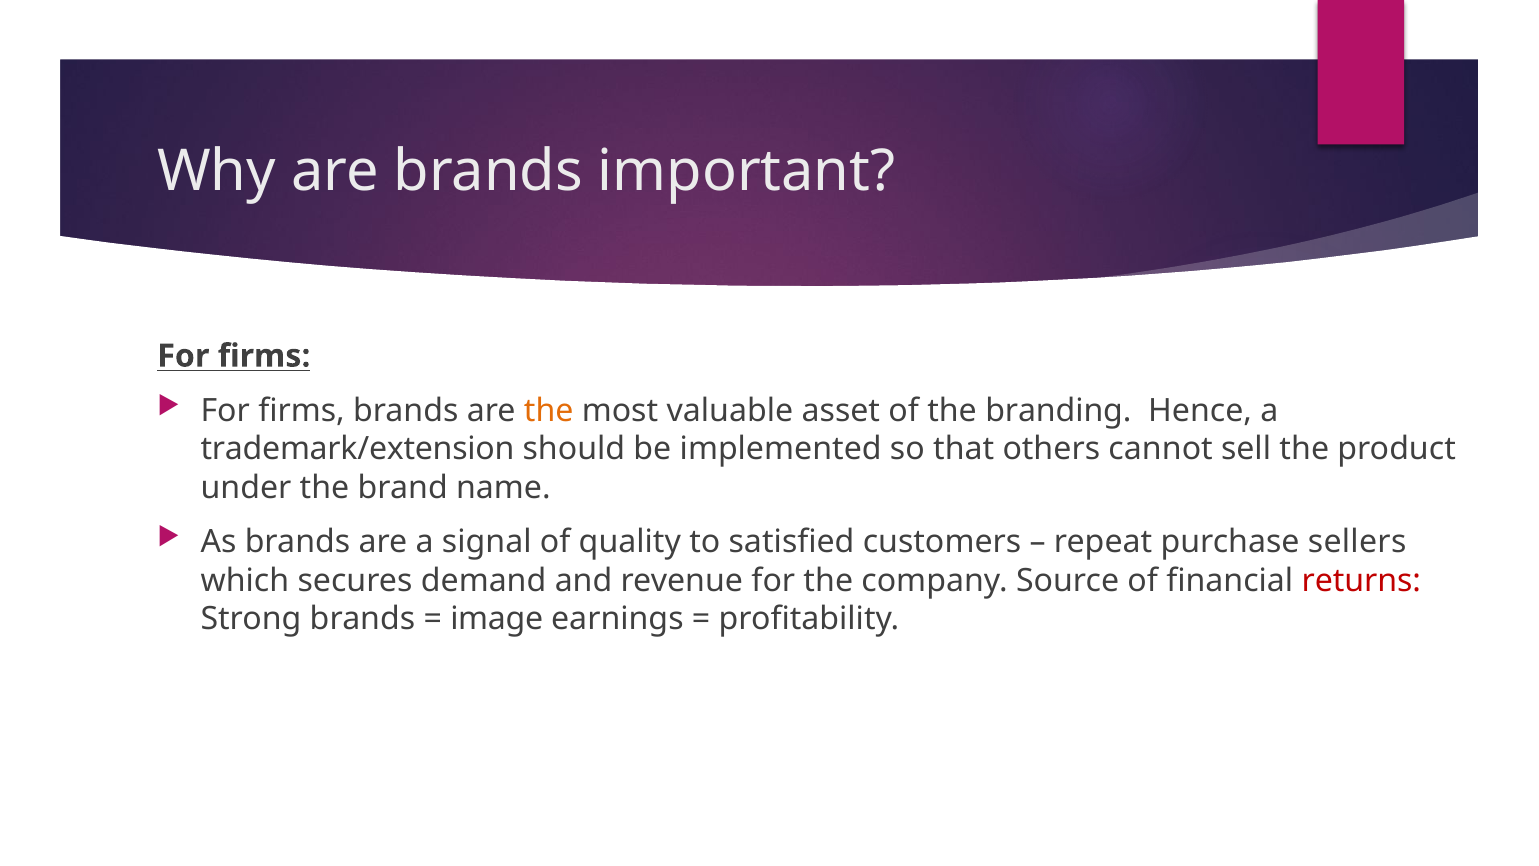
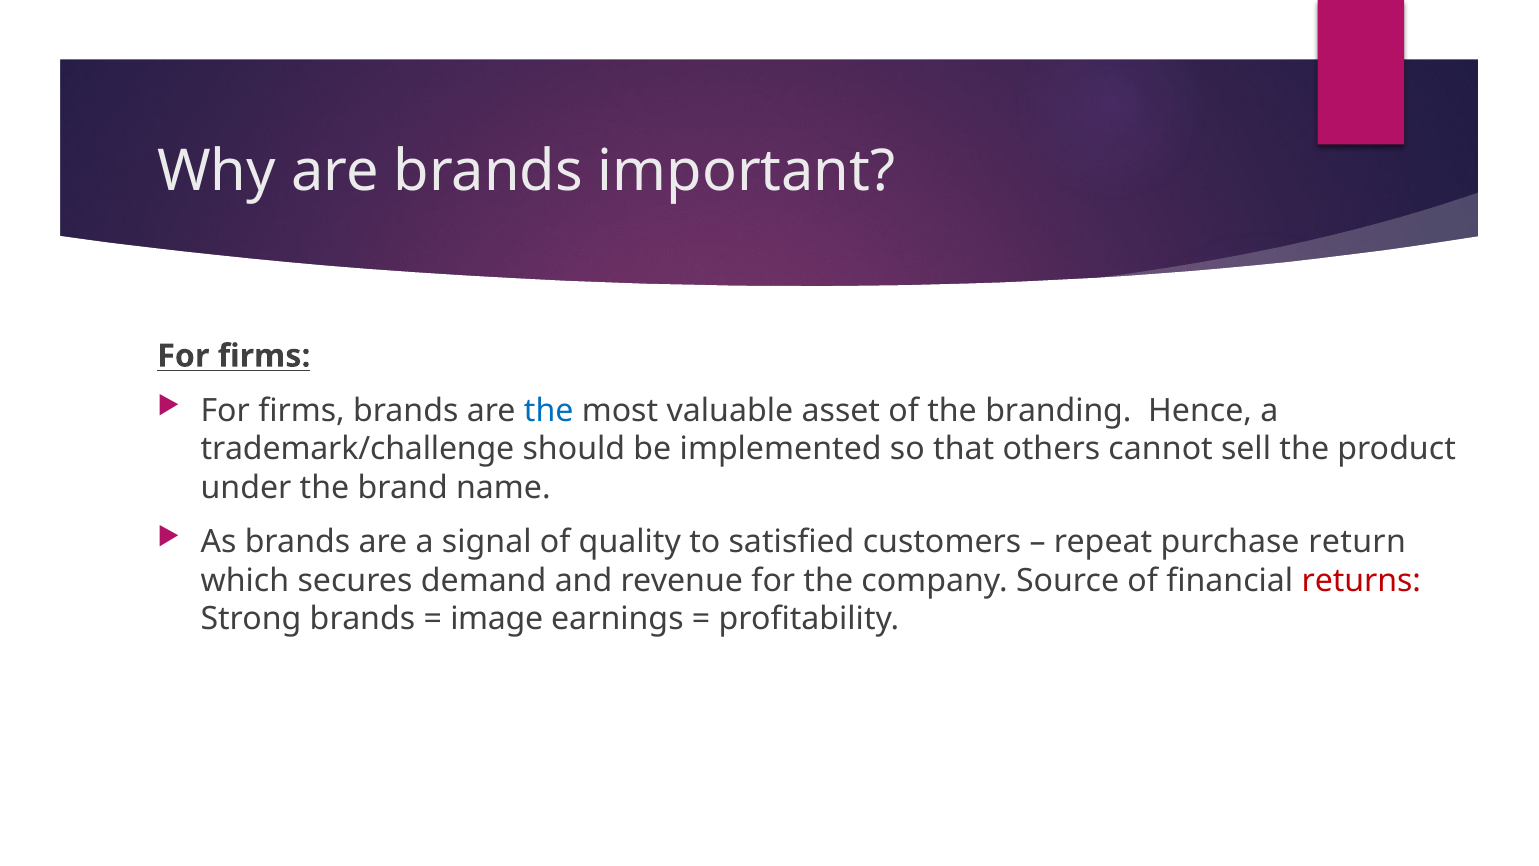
the colour: orange -> blue (549, 410)
trademark/extension: trademark/extension -> trademark/challenge (357, 449)
sellers: sellers -> return (1357, 542)
